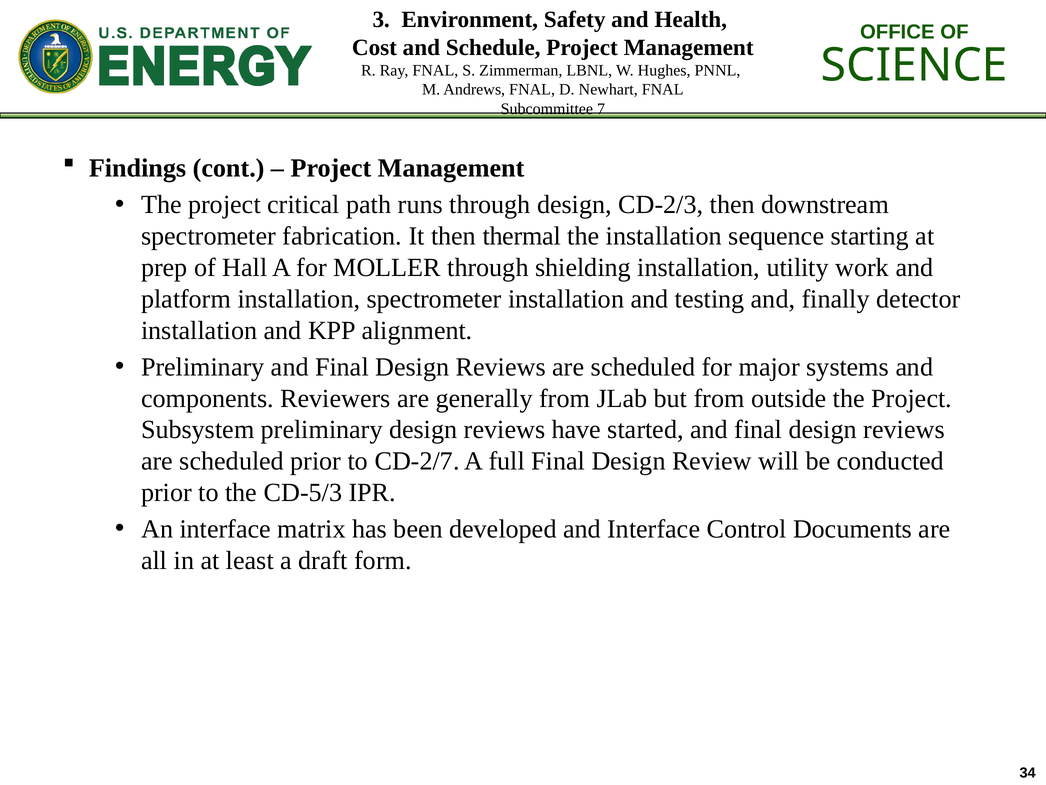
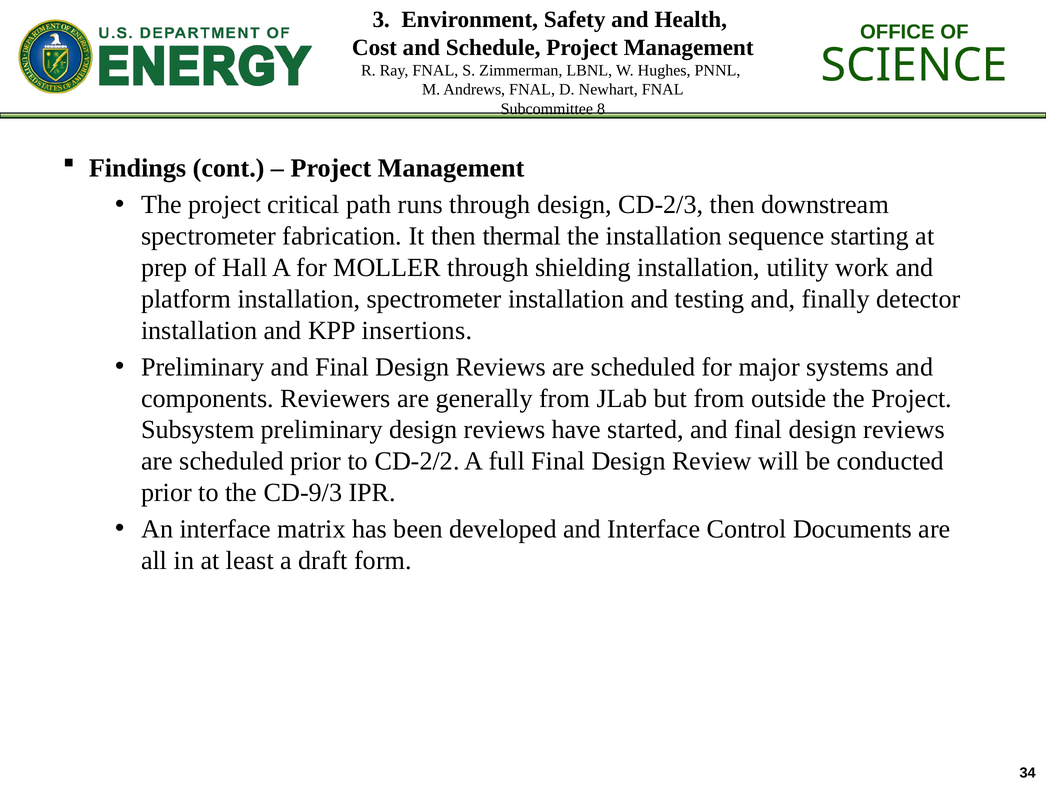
7: 7 -> 8 (601, 109)
alignment: alignment -> insertions (417, 330)
CD-2/7: CD-2/7 -> CD-2/2 (417, 461)
CD-5/3: CD-5/3 -> CD-9/3 (303, 492)
